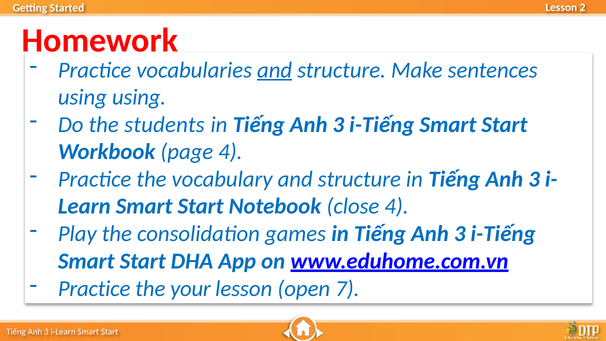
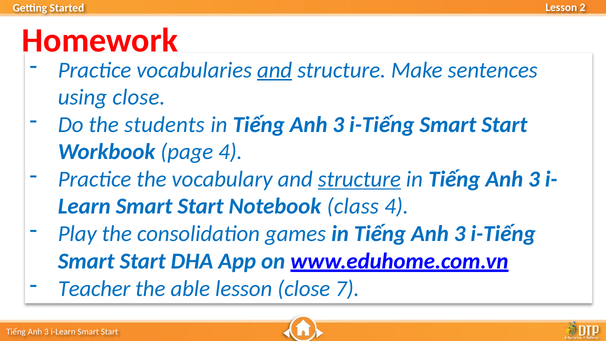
using using: using -> close (139, 97)
structure underline: none -> present (359, 179)
close: close -> class (353, 206)
Practice: Practice -> Teacher (94, 289)
your: your -> able (190, 289)
lesson open: open -> close (304, 289)
